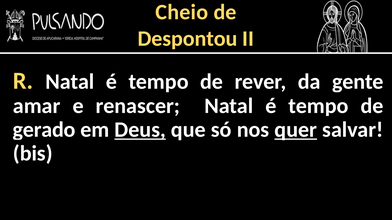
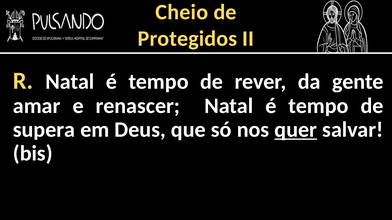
Despontou: Despontou -> Protegidos (187, 39)
gerado: gerado -> supera (44, 130)
Deus underline: present -> none (140, 130)
